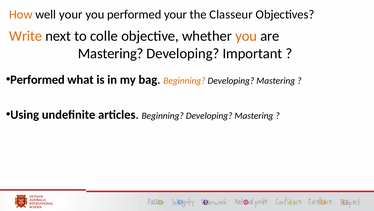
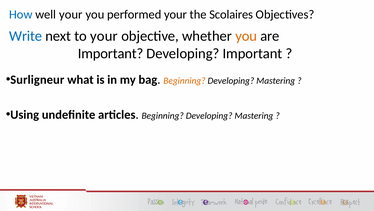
How colour: orange -> blue (21, 14)
Classeur: Classeur -> Scolaires (231, 14)
Write colour: orange -> blue (26, 36)
to colle: colle -> your (104, 36)
Mastering: Mastering -> Important (111, 53)
Performed: Performed -> Surligneur (37, 79)
